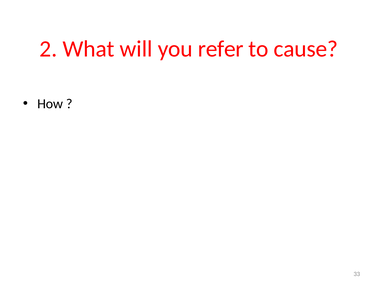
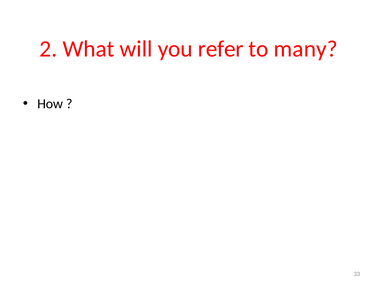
cause: cause -> many (306, 49)
